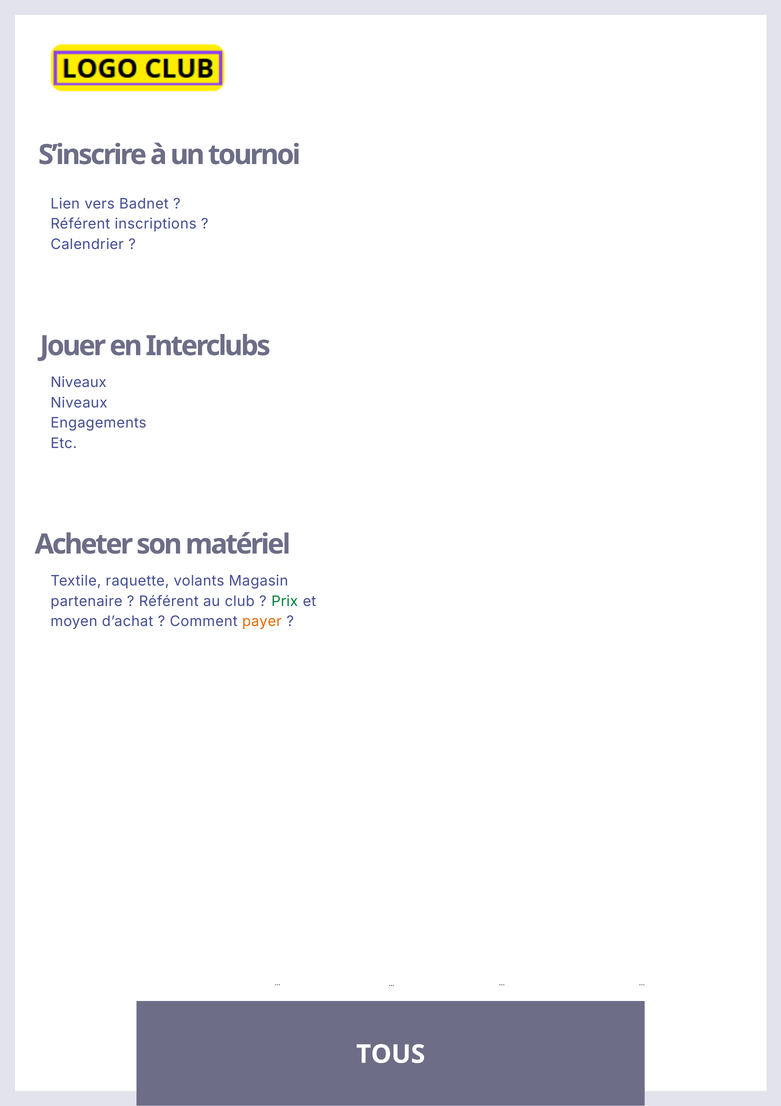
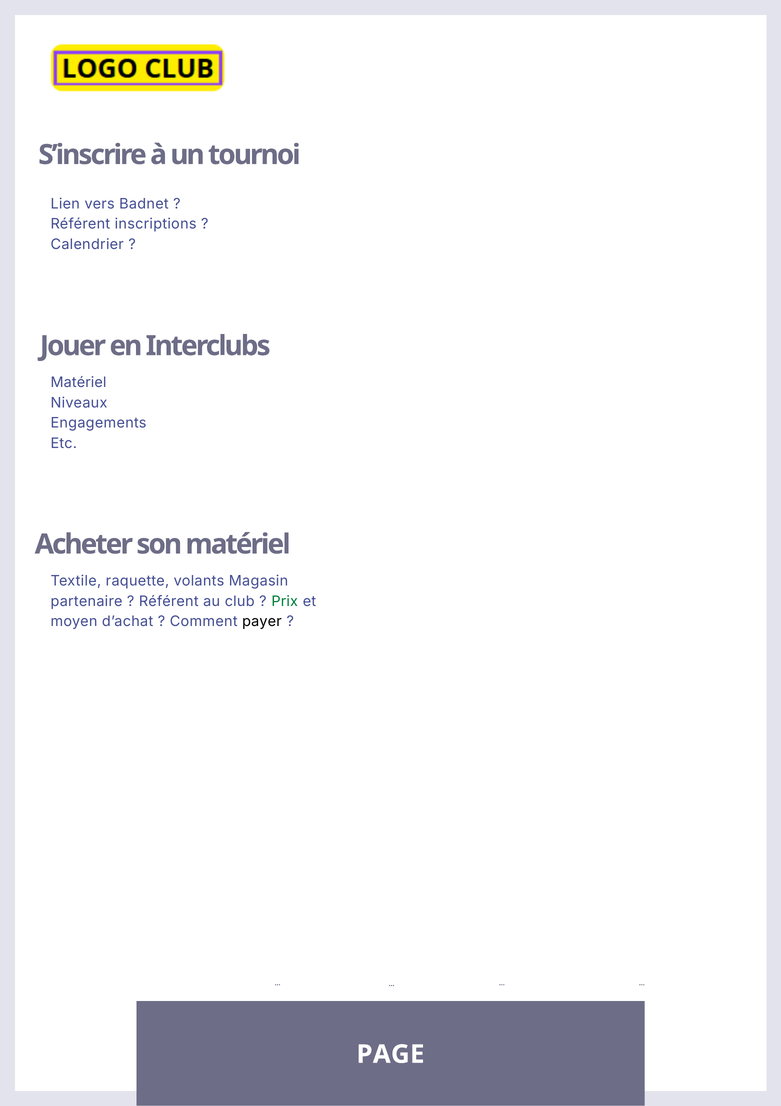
Niveaux: Niveaux -> Matériel (79, 382)
payer colour: orange -> black (262, 621)
TOUS: TOUS -> PAGE (390, 1054)
